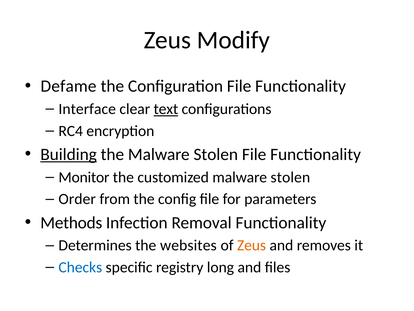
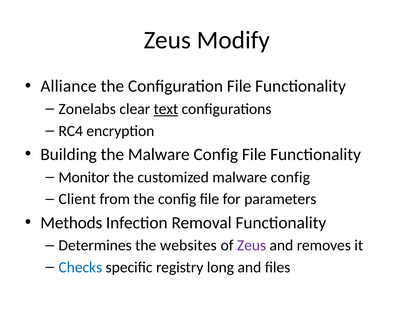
Defame: Defame -> Alliance (69, 86)
Interface: Interface -> Zonelabs (87, 109)
Building underline: present -> none (69, 154)
the Malware Stolen: Stolen -> Config (216, 154)
customized malware stolen: stolen -> config (290, 177)
Order: Order -> Client (77, 199)
Zeus colour: orange -> purple (252, 245)
